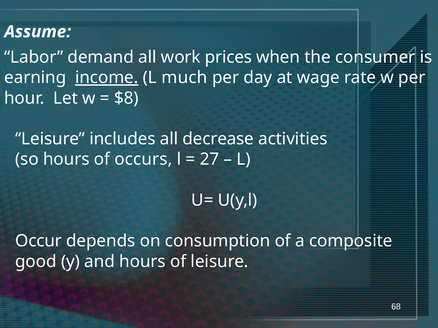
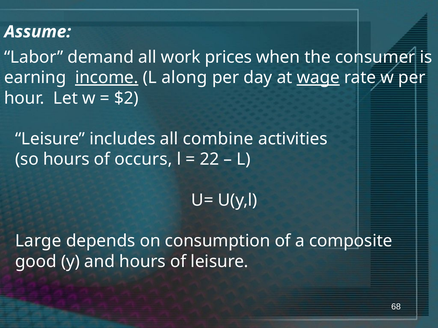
much: much -> along (184, 78)
wage underline: none -> present (318, 78)
$8: $8 -> $2 (126, 98)
decrease: decrease -> combine (218, 139)
27: 27 -> 22 (209, 160)
Occur: Occur -> Large (38, 241)
